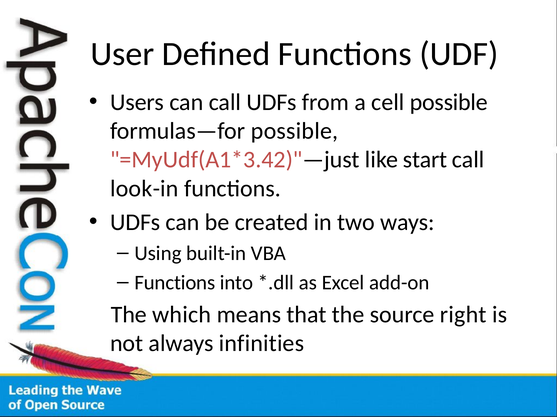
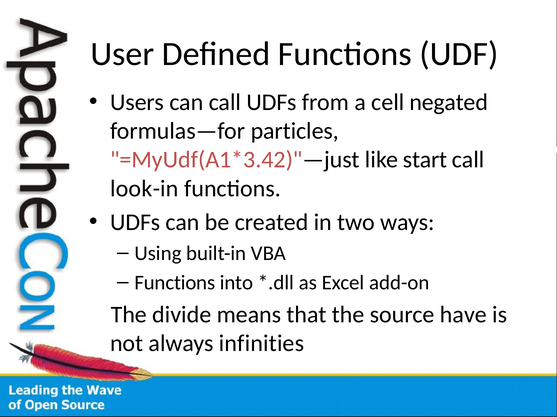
cell possible: possible -> negated (449, 102)
formulas—for possible: possible -> particles (295, 131)
which: which -> divide (182, 315)
right: right -> have (463, 315)
